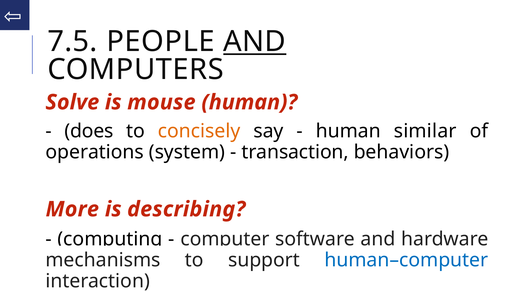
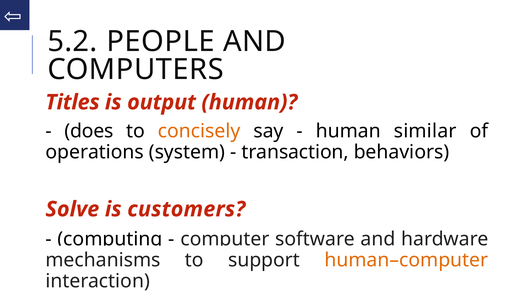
7.5: 7.5 -> 5.2 (72, 42)
AND underline: present -> none (255, 42)
Solve: Solve -> Titles (72, 102)
mouse: mouse -> output (162, 102)
More: More -> Solve (72, 209)
describing: describing -> customers (186, 209)
human–computer colour: blue -> orange (406, 259)
